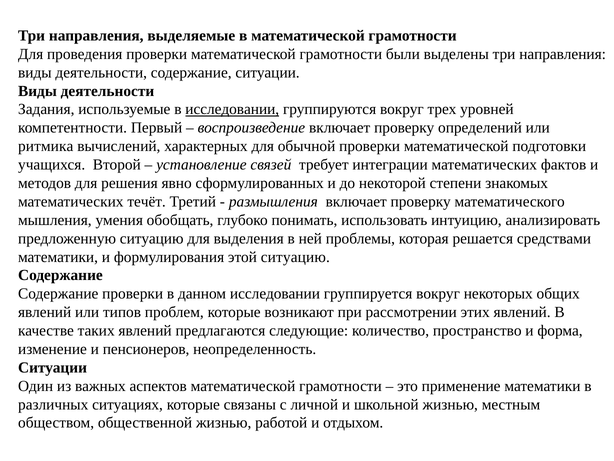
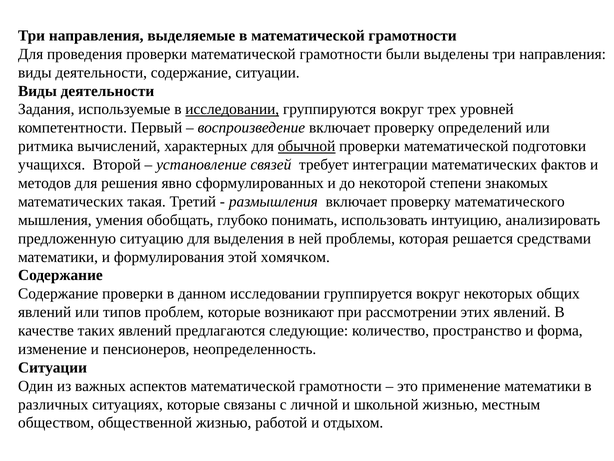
обычной underline: none -> present (307, 146)
течёт: течёт -> такая (147, 201)
этой ситуацию: ситуацию -> хомячком (295, 257)
